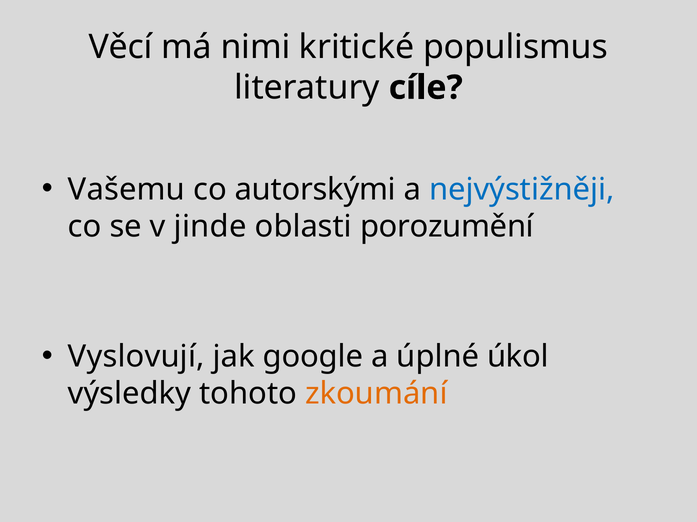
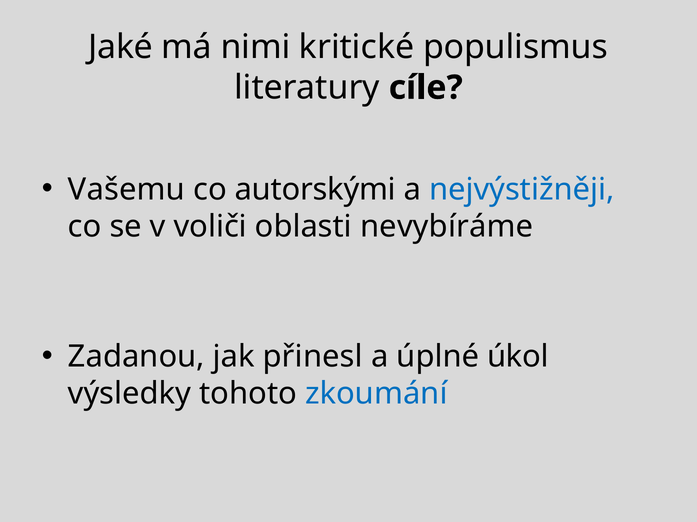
Věcí: Věcí -> Jaké (121, 47)
jinde: jinde -> voliči (210, 227)
porozumění: porozumění -> nevybíráme (447, 227)
Vyslovují: Vyslovují -> Zadanou (136, 357)
google: google -> přinesl (313, 357)
zkoumání colour: orange -> blue (376, 394)
